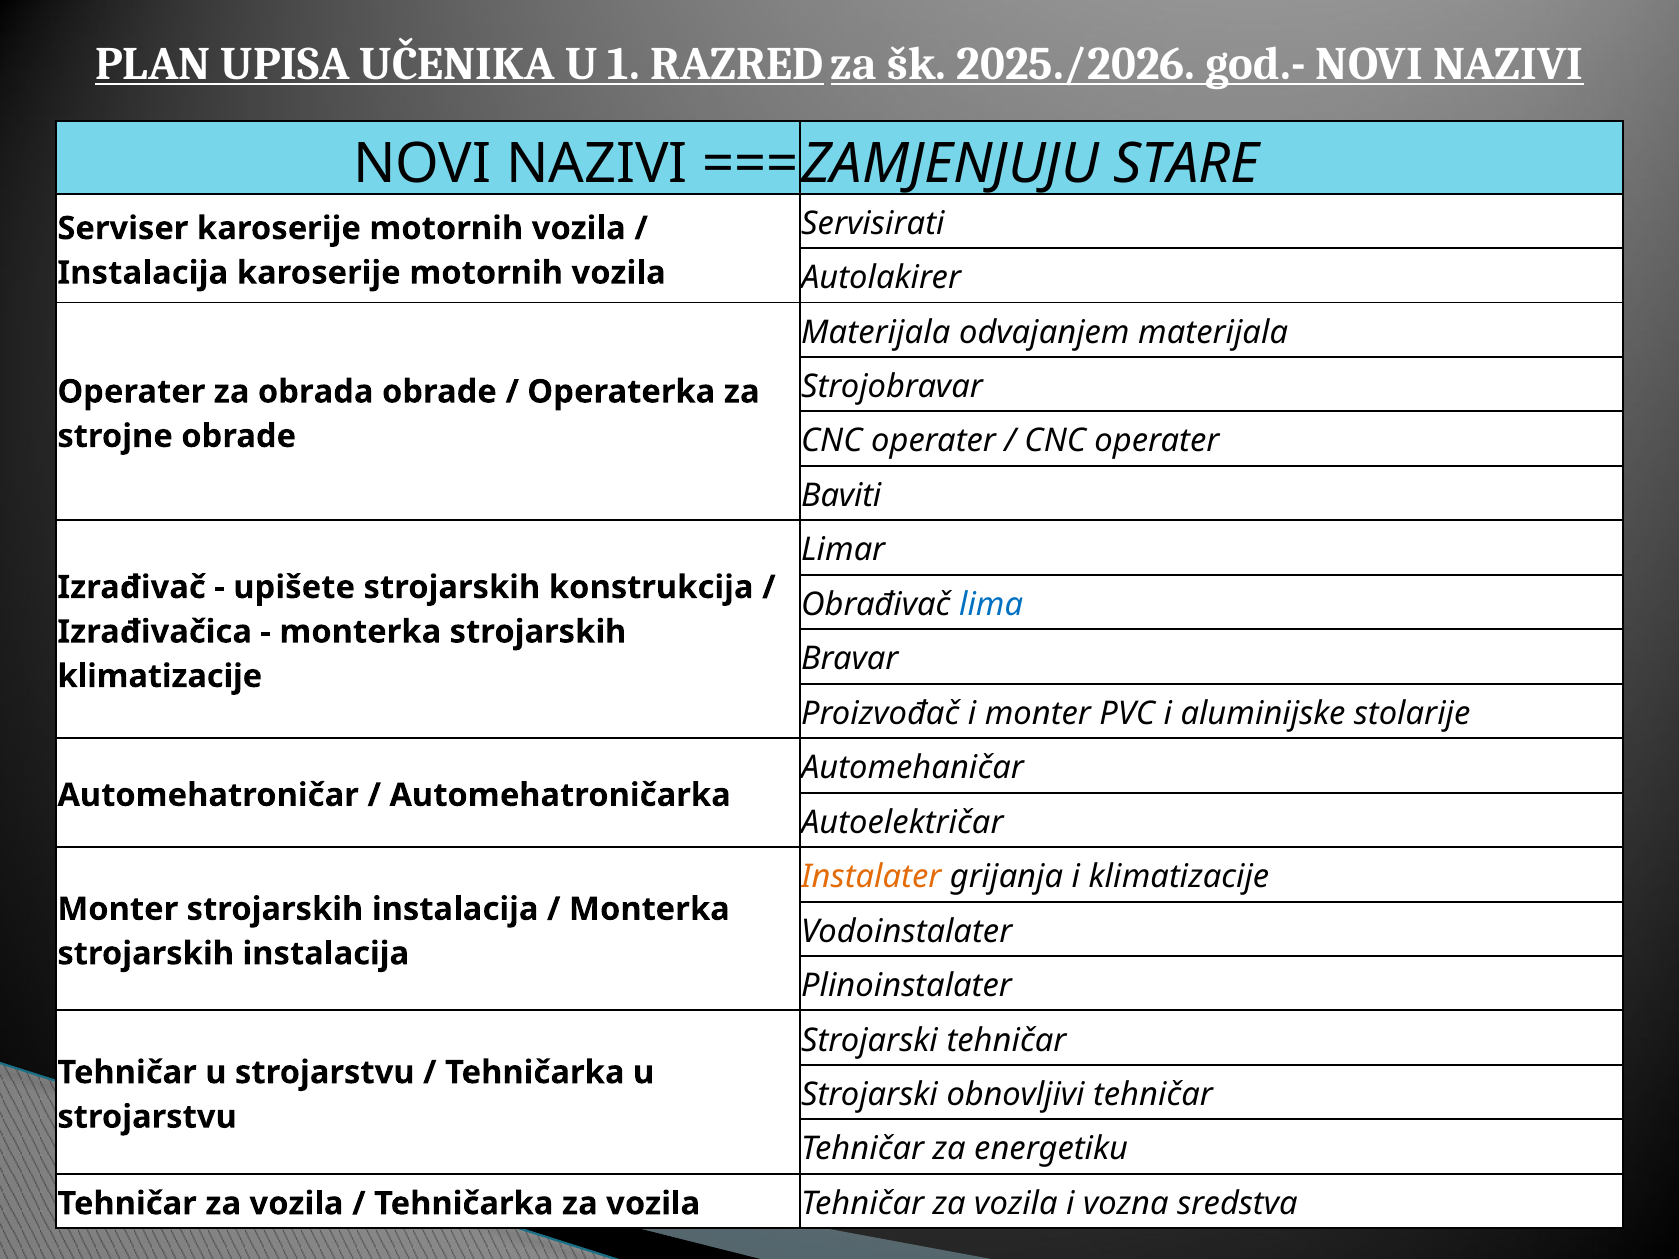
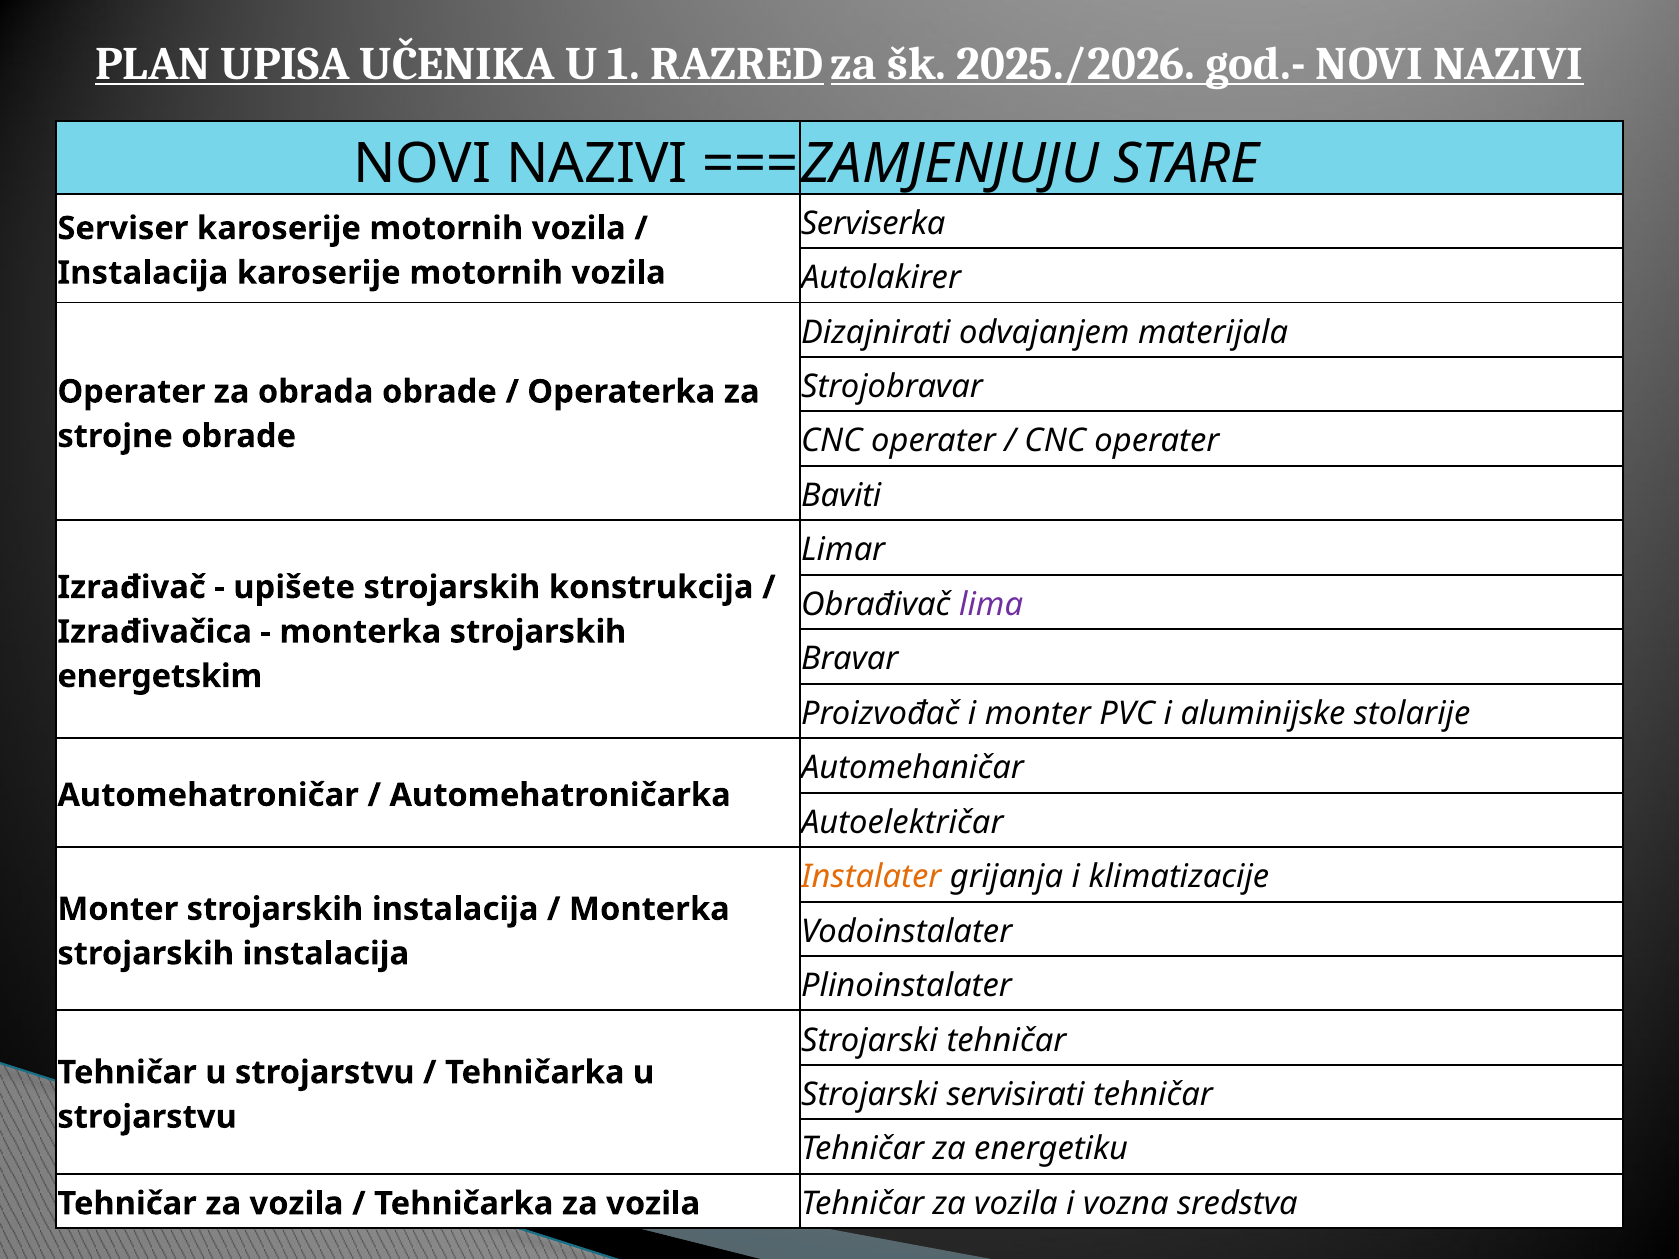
Servisirati: Servisirati -> Serviserka (873, 223)
Materijala: Materijala -> Dizajnirati (876, 332)
lima colour: blue -> purple (991, 605)
klimatizacije: klimatizacije -> energetskim (160, 676)
obnovljivi: obnovljivi -> servisirati (1016, 1095)
